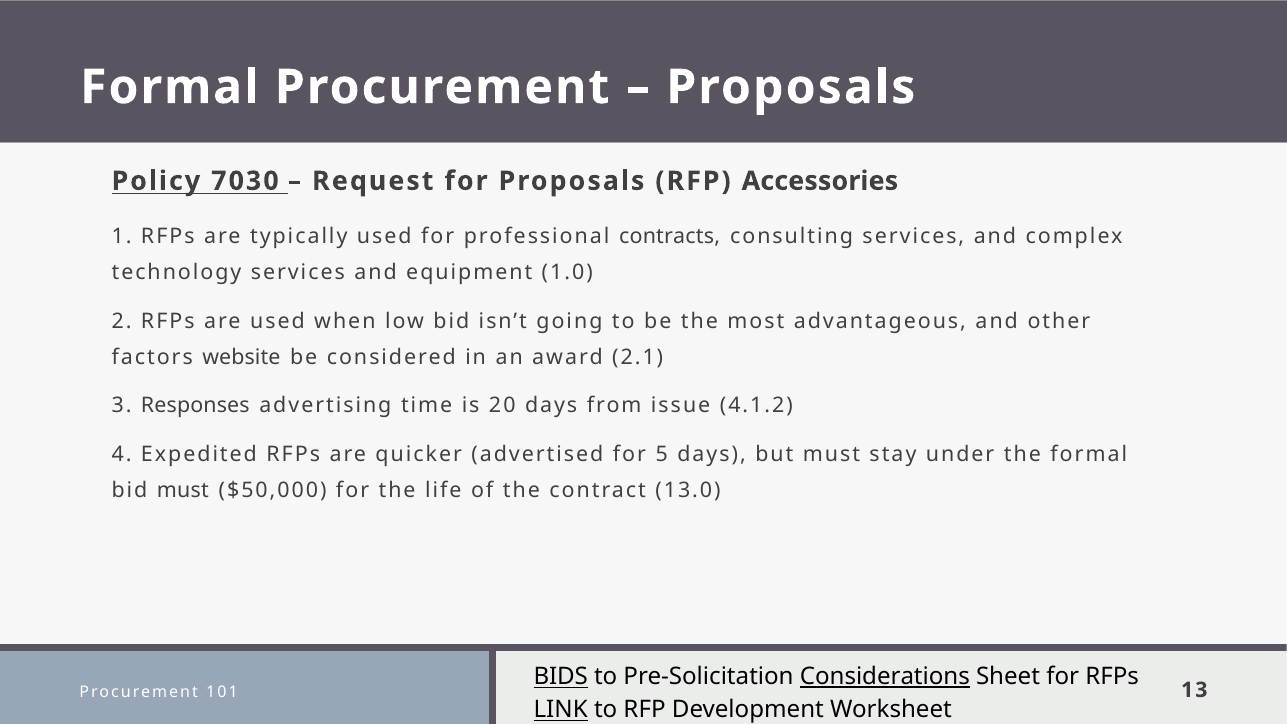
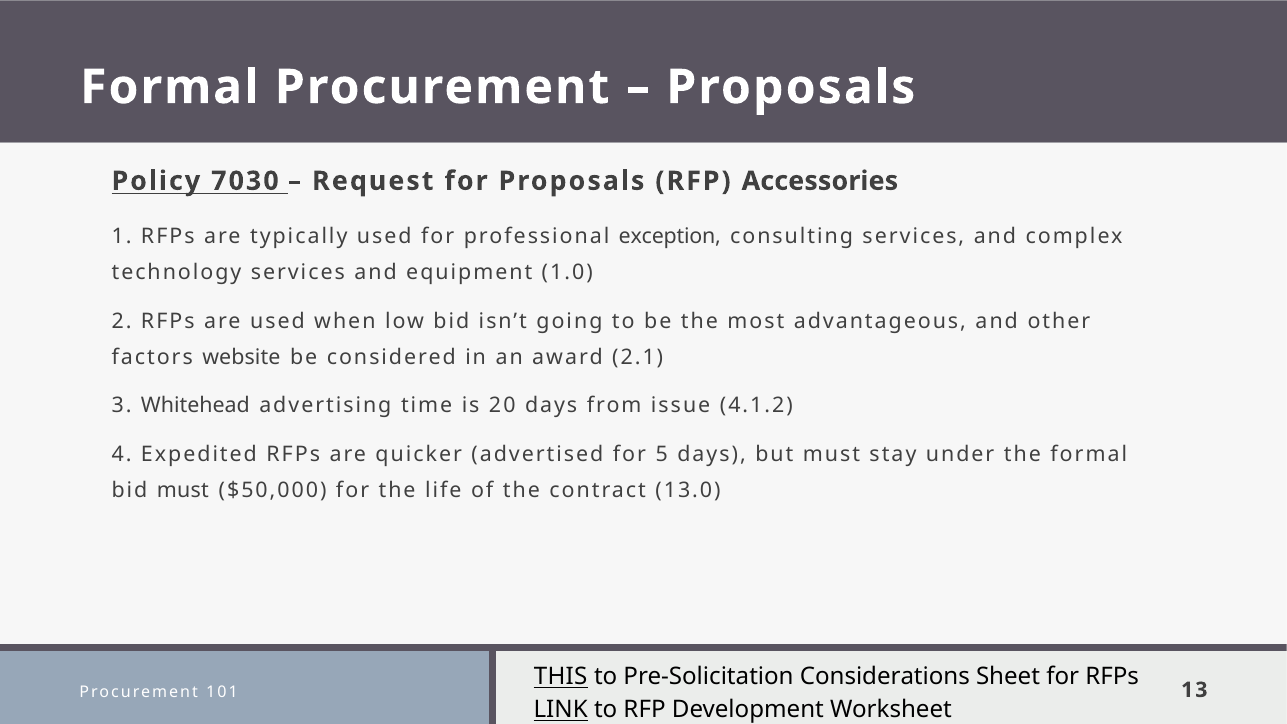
contracts: contracts -> exception (670, 237)
Responses: Responses -> Whitehead (195, 406)
BIDS: BIDS -> THIS (561, 677)
Considerations underline: present -> none (885, 677)
